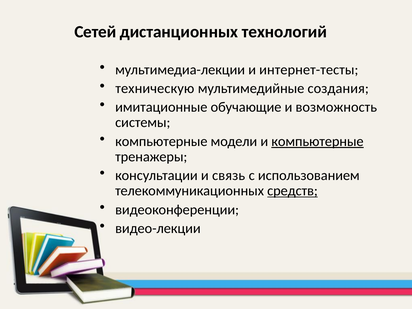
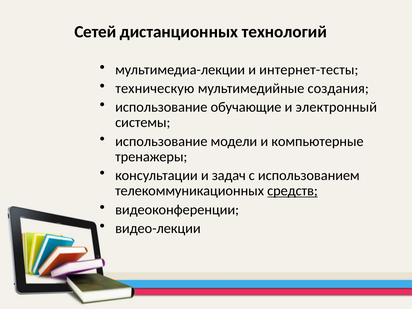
имитационные: имитационные -> использование (161, 107)
возможность: возможность -> электронный (336, 107)
компьютерные: компьютерные -> использование (161, 141)
компьютерные underline: present -> none (317, 141)
связь: связь -> задач (229, 175)
